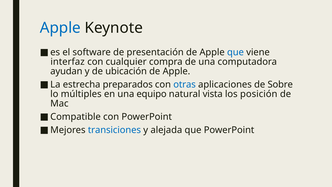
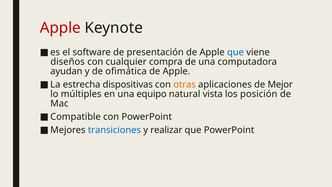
Apple colour: blue -> red (60, 28)
interfaz: interfaz -> diseños (68, 62)
ubicación: ubicación -> ofimática (126, 71)
preparados: preparados -> dispositivas (128, 84)
otras colour: blue -> orange (185, 84)
Sobre: Sobre -> Mejor (280, 84)
alejada: alejada -> realizar (166, 130)
